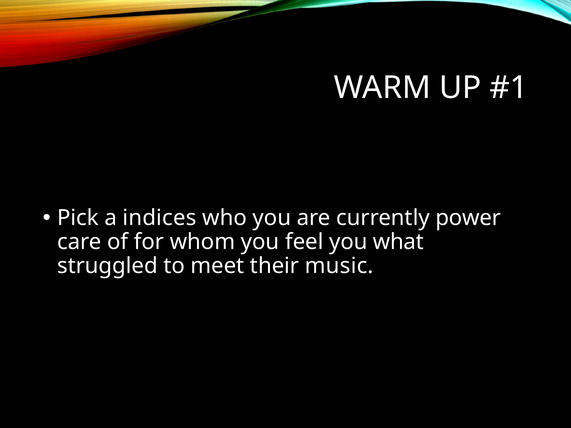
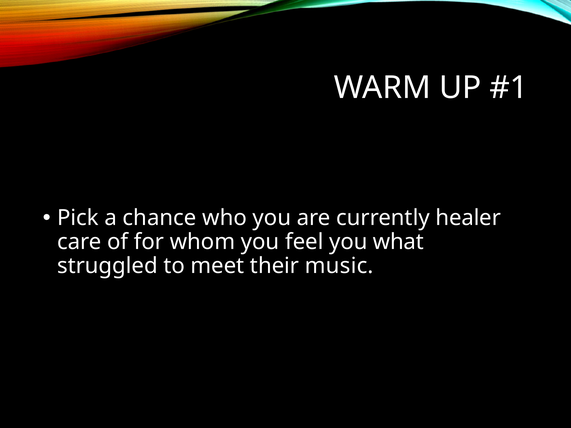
indices: indices -> chance (160, 218)
power: power -> healer (468, 218)
